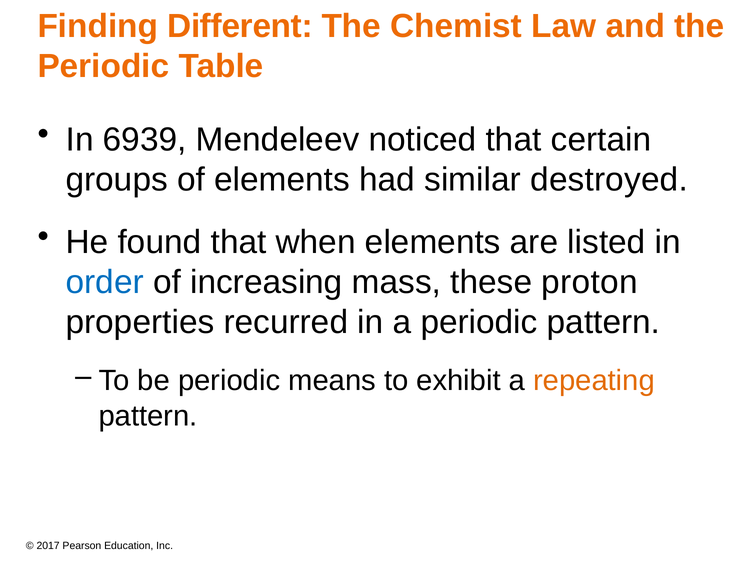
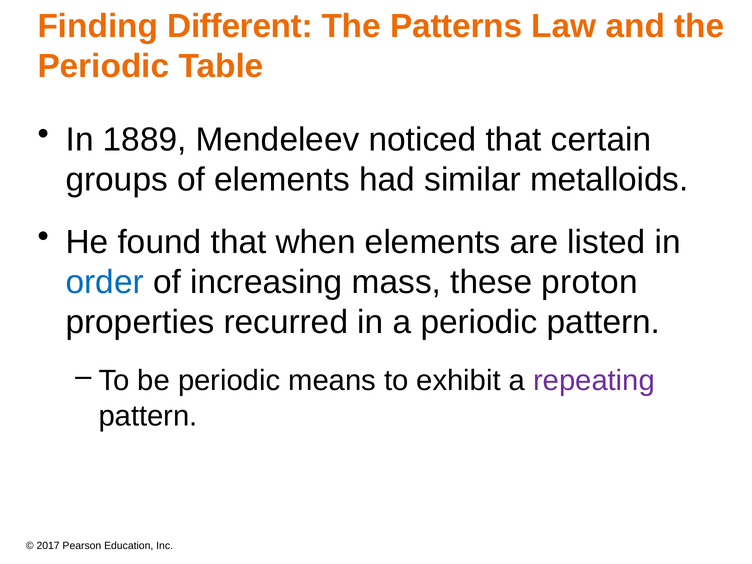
Chemist: Chemist -> Patterns (456, 26)
6939: 6939 -> 1889 (145, 140)
destroyed: destroyed -> metalloids (609, 180)
repeating colour: orange -> purple (594, 381)
